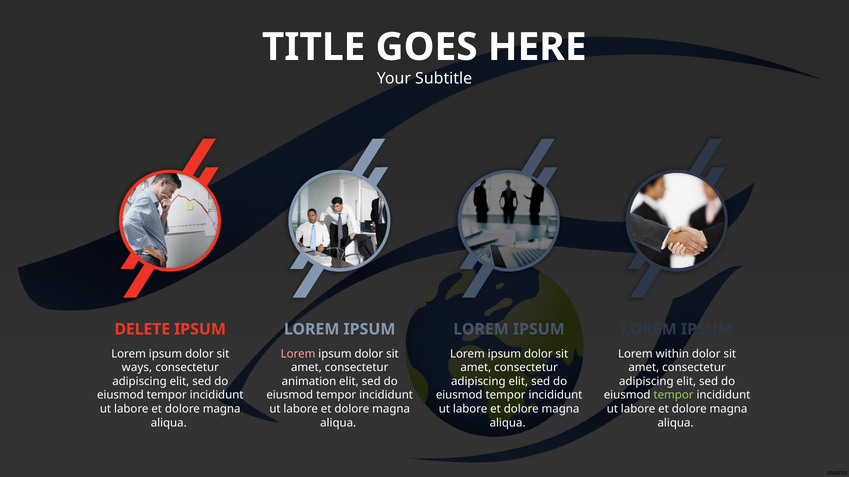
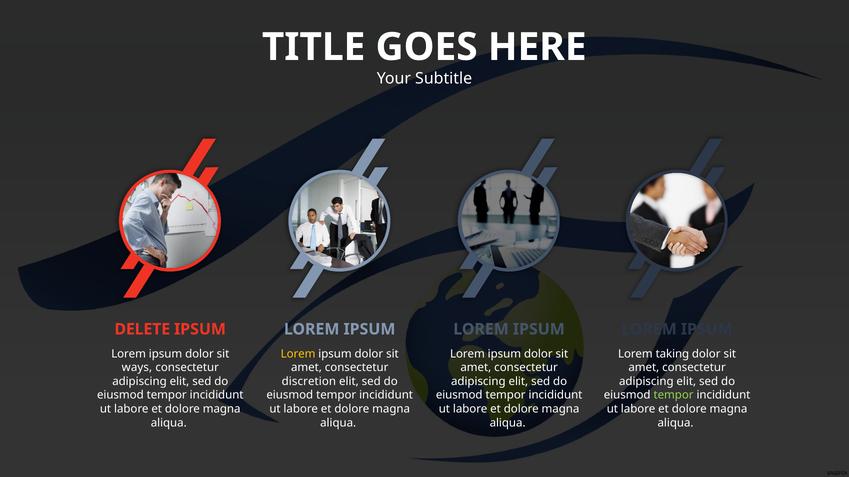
Lorem colour: pink -> yellow (298, 354)
within: within -> taking (672, 354)
animation: animation -> discretion (309, 382)
